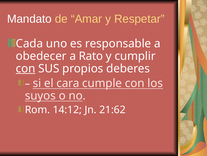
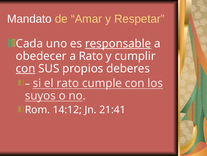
responsable underline: none -> present (118, 43)
el cara: cara -> rato (68, 83)
21:62: 21:62 -> 21:41 (112, 109)
